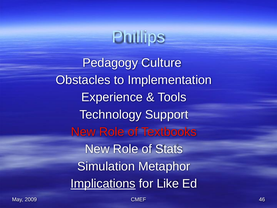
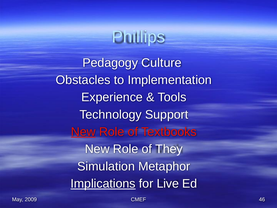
New underline: none -> present (83, 132)
Stats: Stats -> They (169, 149)
Like: Like -> Live (168, 183)
